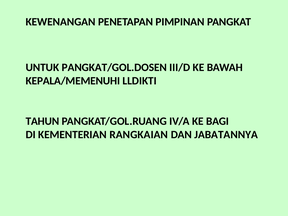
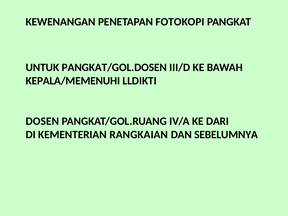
PIMPINAN: PIMPINAN -> FOTOKOPI (180, 22)
TAHUN: TAHUN -> DOSEN (42, 121)
BAGI: BAGI -> DARI (218, 121)
JABATANNYA: JABATANNYA -> SEBELUMNYA (226, 135)
